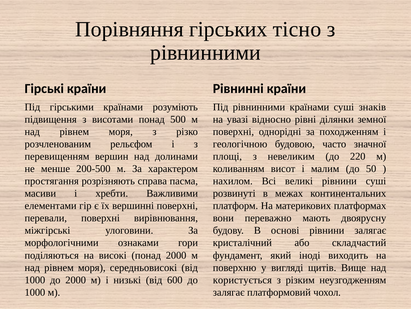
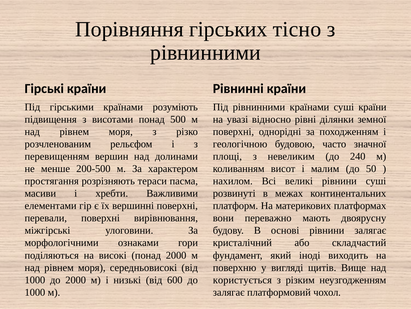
суші знаків: знаків -> країни (372, 107)
220: 220 -> 240 (358, 156)
справа: справа -> тераси (152, 181)
